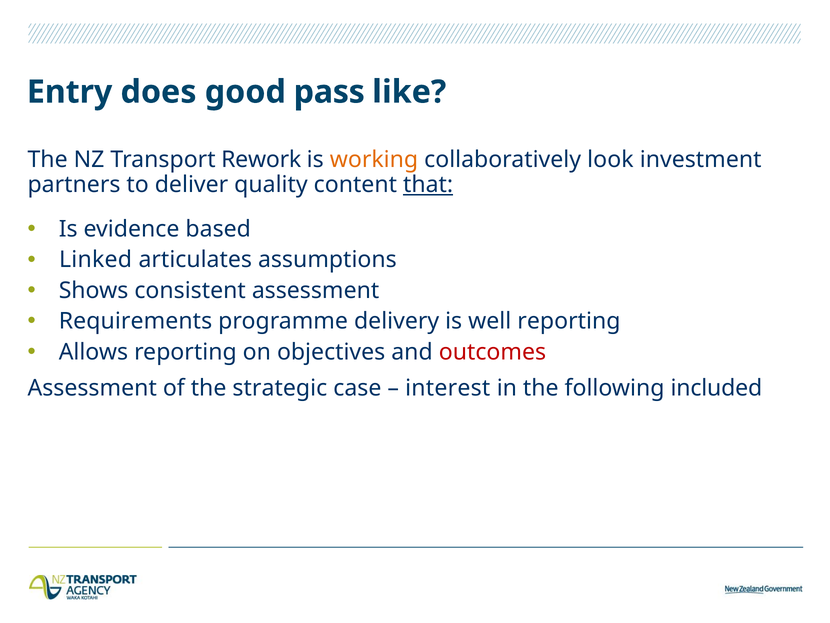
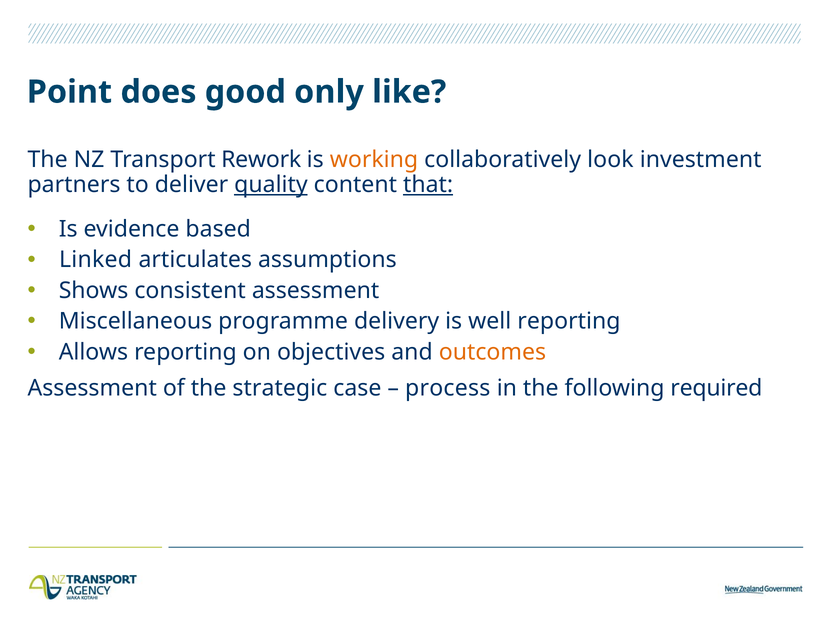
Entry: Entry -> Point (69, 92)
pass: pass -> only (329, 92)
quality underline: none -> present (271, 185)
Requirements: Requirements -> Miscellaneous (136, 321)
outcomes colour: red -> orange (492, 352)
interest: interest -> process (448, 388)
included: included -> required (716, 388)
